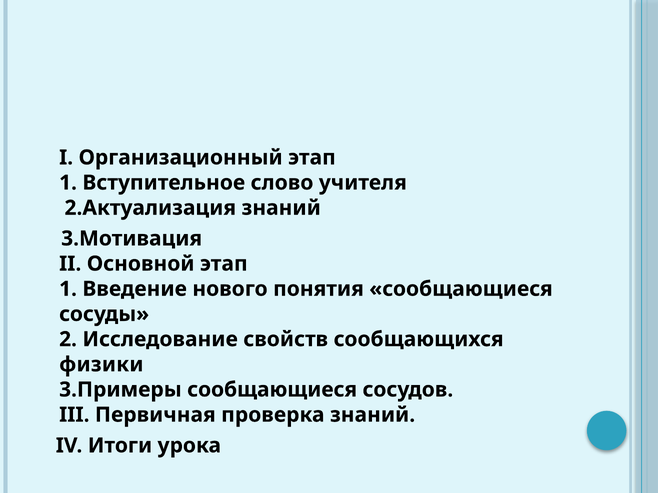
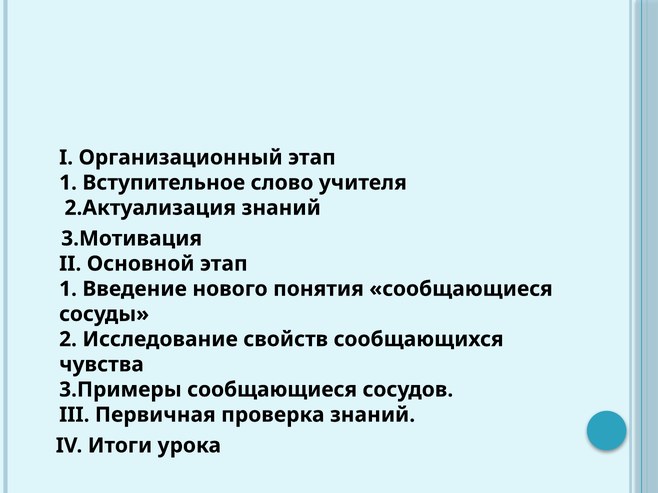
физики: физики -> чувства (101, 365)
